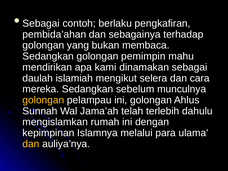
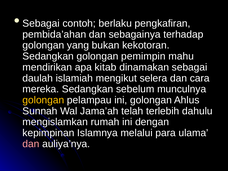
membaca: membaca -> kekotoran (146, 45)
kami: kami -> kitab (106, 67)
dan colour: yellow -> pink (31, 144)
